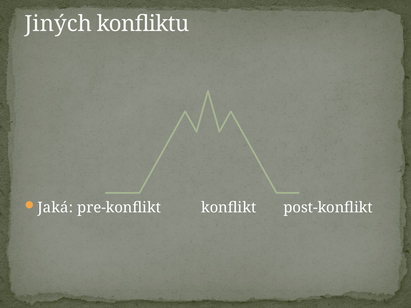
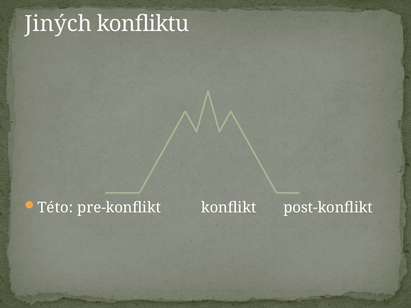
Jaká: Jaká -> Této (55, 208)
